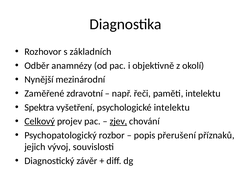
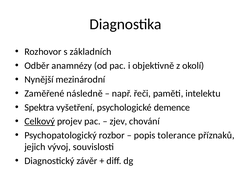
zdravotní: zdravotní -> následně (85, 94)
psychologické intelektu: intelektu -> demence (172, 108)
zjev underline: present -> none (118, 121)
přerušení: přerušení -> tolerance (177, 135)
